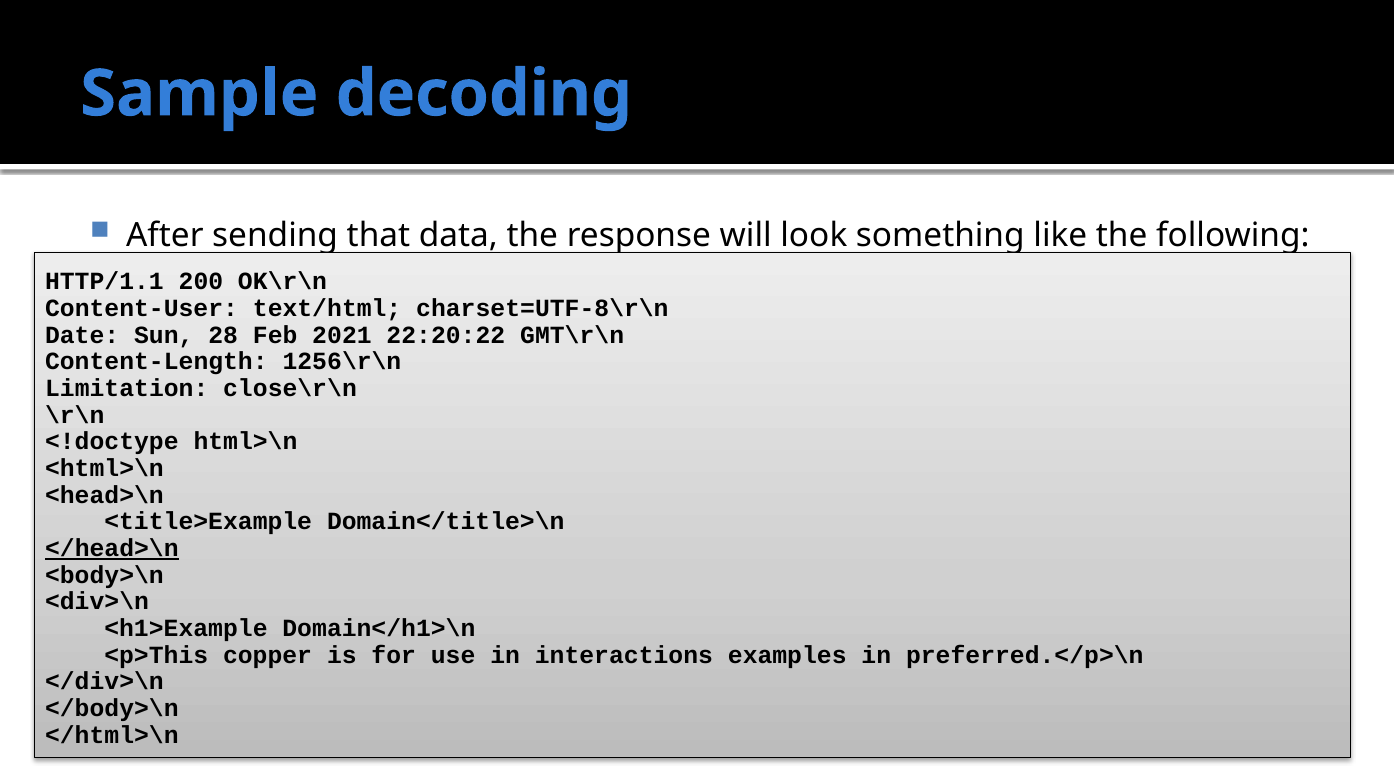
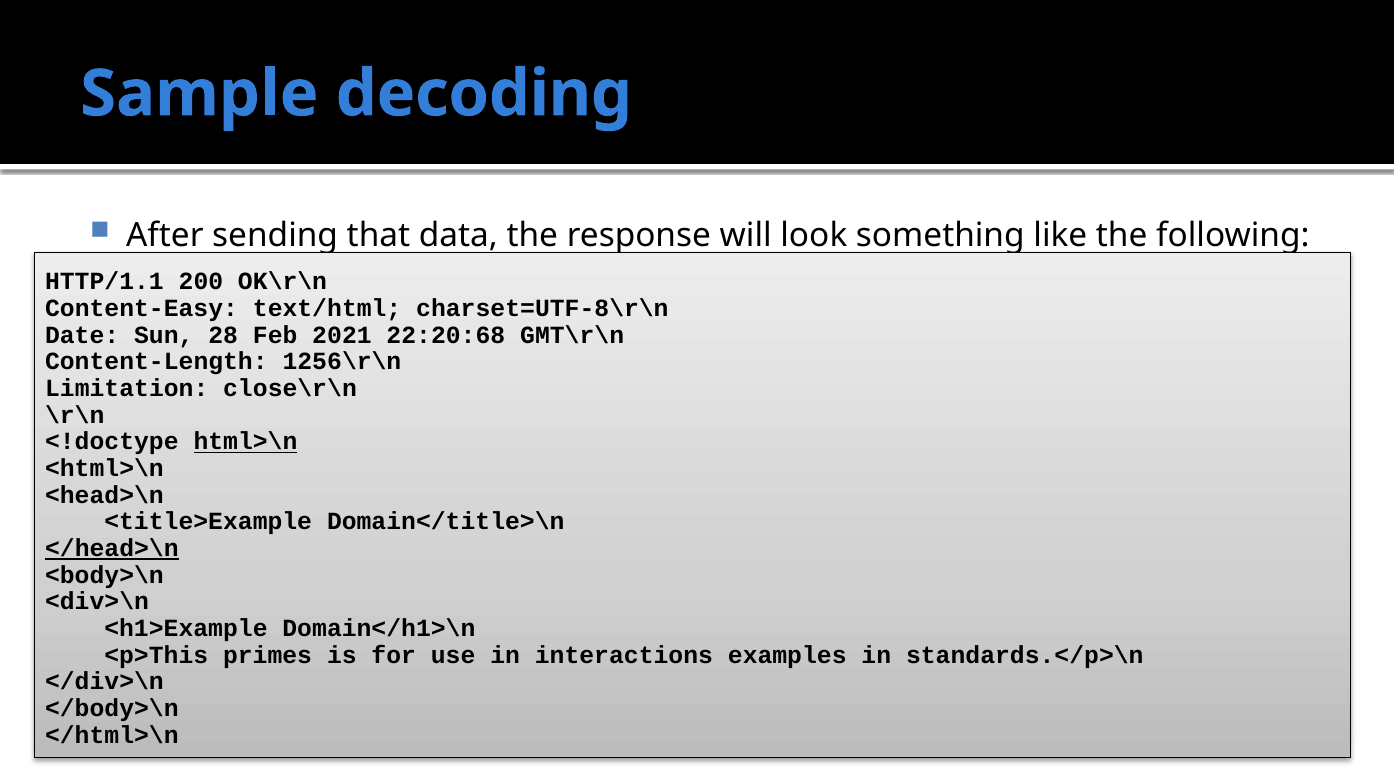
Content-User: Content-User -> Content-Easy (142, 308)
22:20:22: 22:20:22 -> 22:20:68 (446, 335)
html>\n underline: none -> present (245, 442)
copper: copper -> primes (268, 655)
preferred.</p>\n: preferred.</p>\n -> standards.</p>\n (1025, 655)
